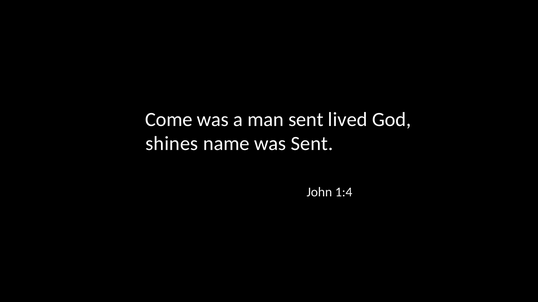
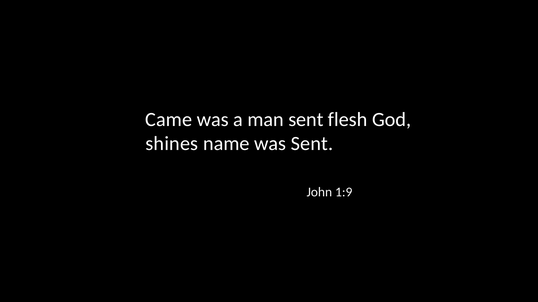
Come: Come -> Came (169, 120)
lived: lived -> flesh (348, 120)
1:4: 1:4 -> 1:9 (344, 193)
